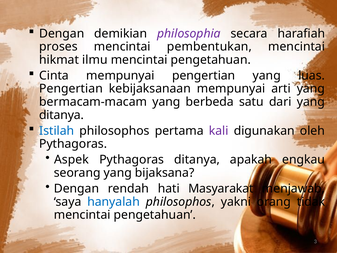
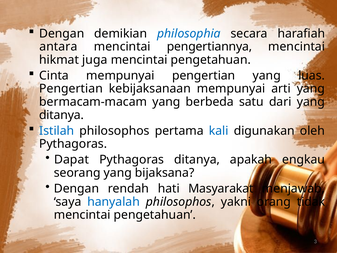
philosophia colour: purple -> blue (189, 33)
proses: proses -> antara (58, 47)
pembentukan: pembentukan -> pengertiannya (210, 47)
ilmu: ilmu -> juga (95, 60)
kali colour: purple -> blue (219, 131)
Aspek: Aspek -> Dapat (71, 160)
